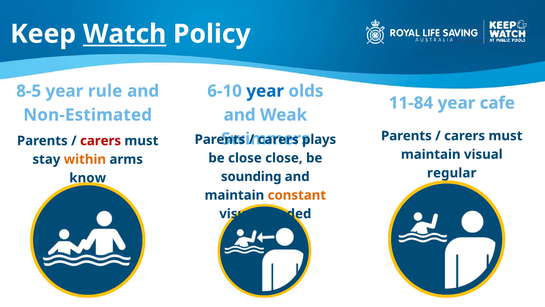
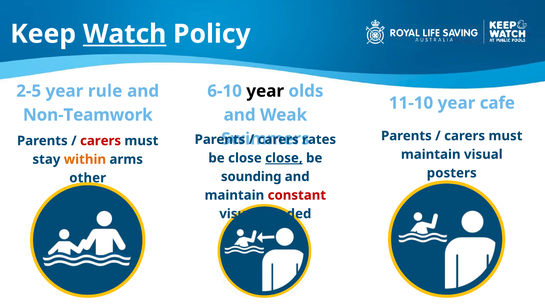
8-5: 8-5 -> 2-5 (29, 91)
year colour: blue -> black (265, 91)
11-84: 11-84 -> 11-10 (411, 103)
Non-Estimated: Non-Estimated -> Non-Teamwork (88, 115)
plays: plays -> rates (319, 139)
close underline: none -> present (284, 158)
regular: regular -> posters (452, 173)
know: know -> other (88, 178)
constant colour: orange -> red (297, 195)
